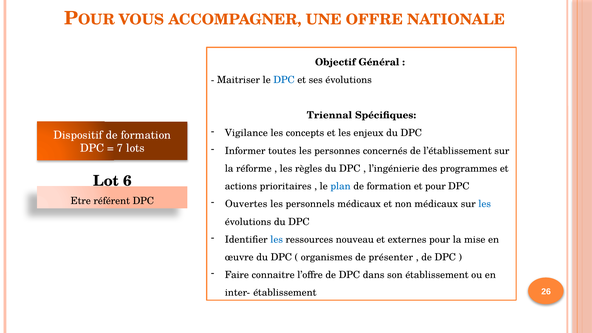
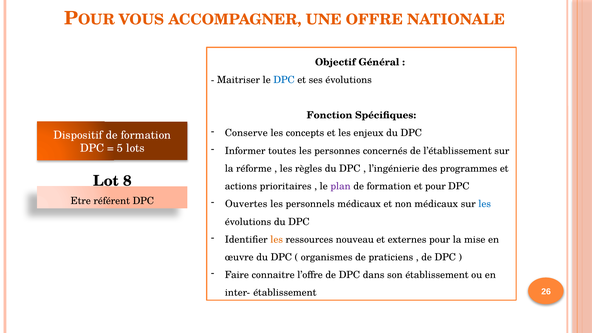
Triennal: Triennal -> Fonction (330, 115)
Vigilance: Vigilance -> Conserve (246, 133)
7: 7 -> 5 (120, 148)
6: 6 -> 8 (127, 181)
plan colour: blue -> purple (341, 186)
les colour: blue -> orange (277, 240)
présenter: présenter -> praticiens (391, 257)
